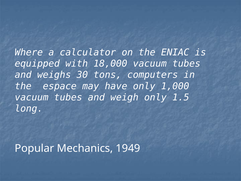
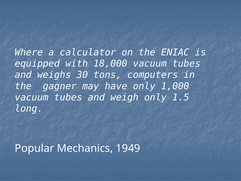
espace: espace -> gagner (60, 86)
